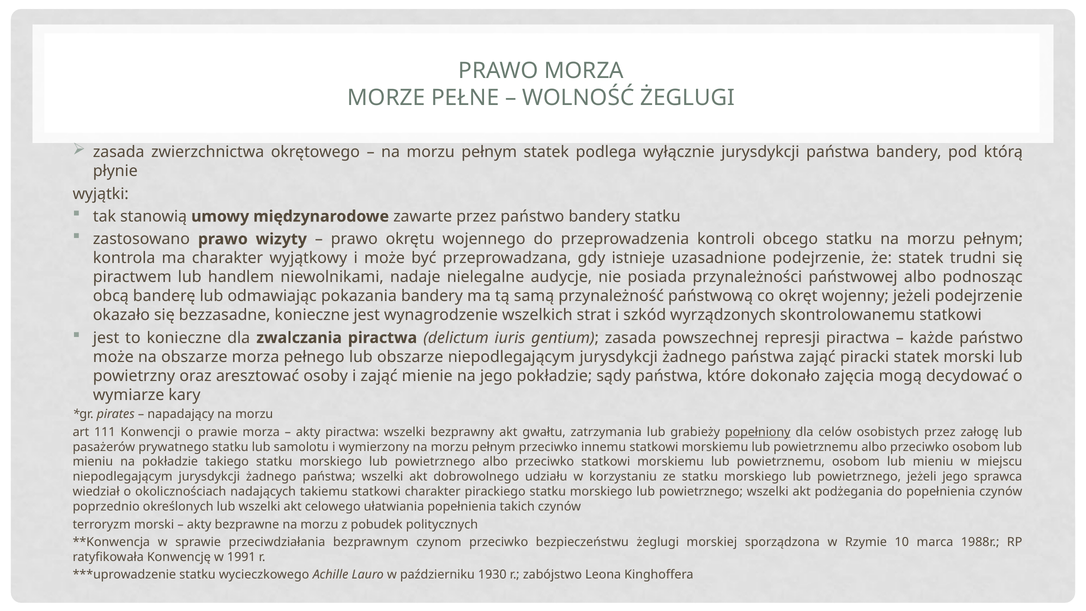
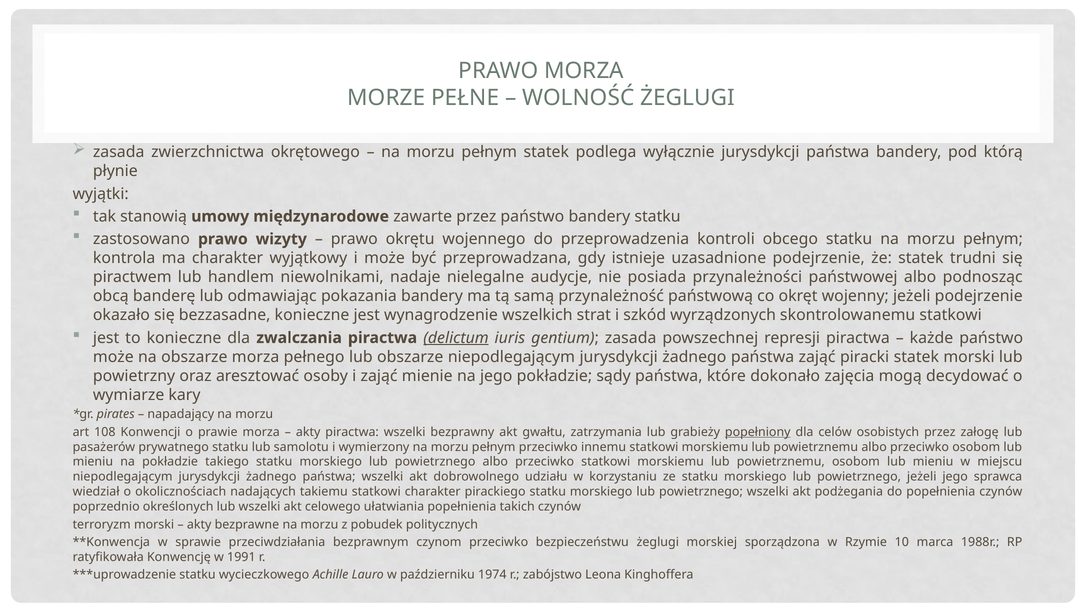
delictum underline: none -> present (456, 338)
111: 111 -> 108 (105, 432)
1930: 1930 -> 1974 (492, 575)
